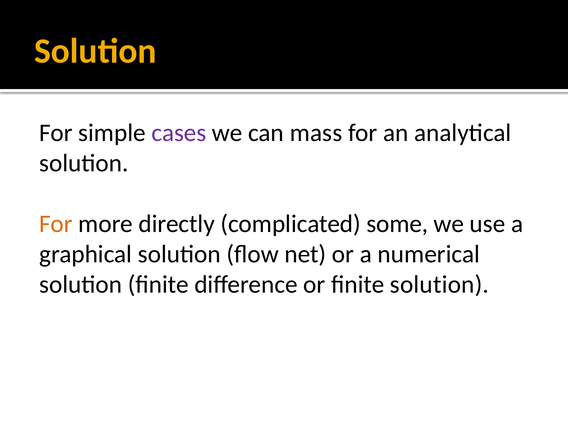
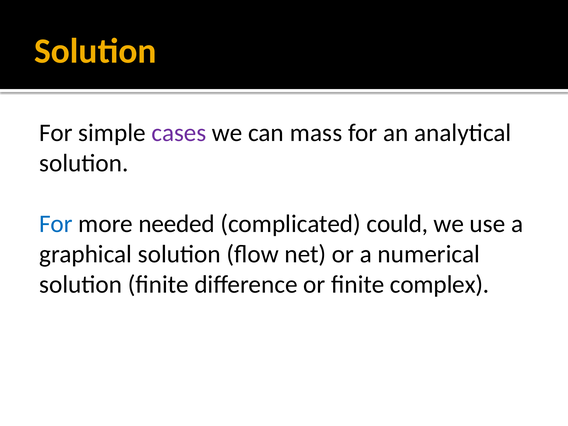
For colour: orange -> blue (56, 224)
directly: directly -> needed (177, 224)
some: some -> could (397, 224)
finite solution: solution -> complex (440, 284)
